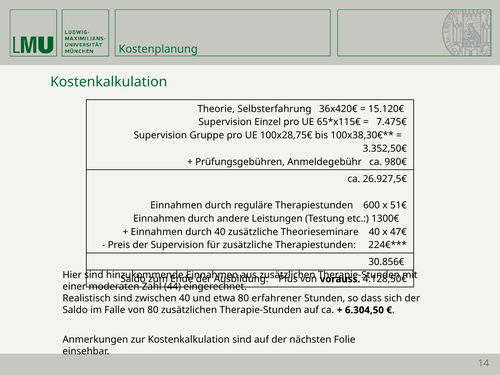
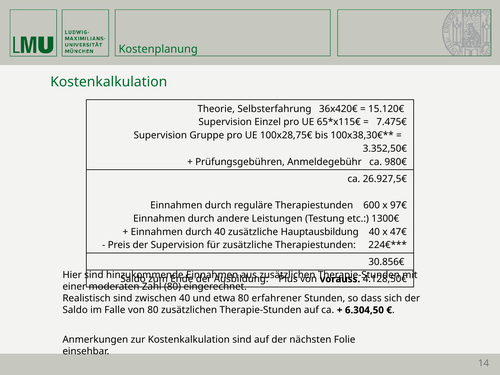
51€: 51€ -> 97€ (398, 205)
Theorieseminare: Theorieseminare -> Hauptausbildung (320, 232)
Zahl 44: 44 -> 80 (173, 287)
